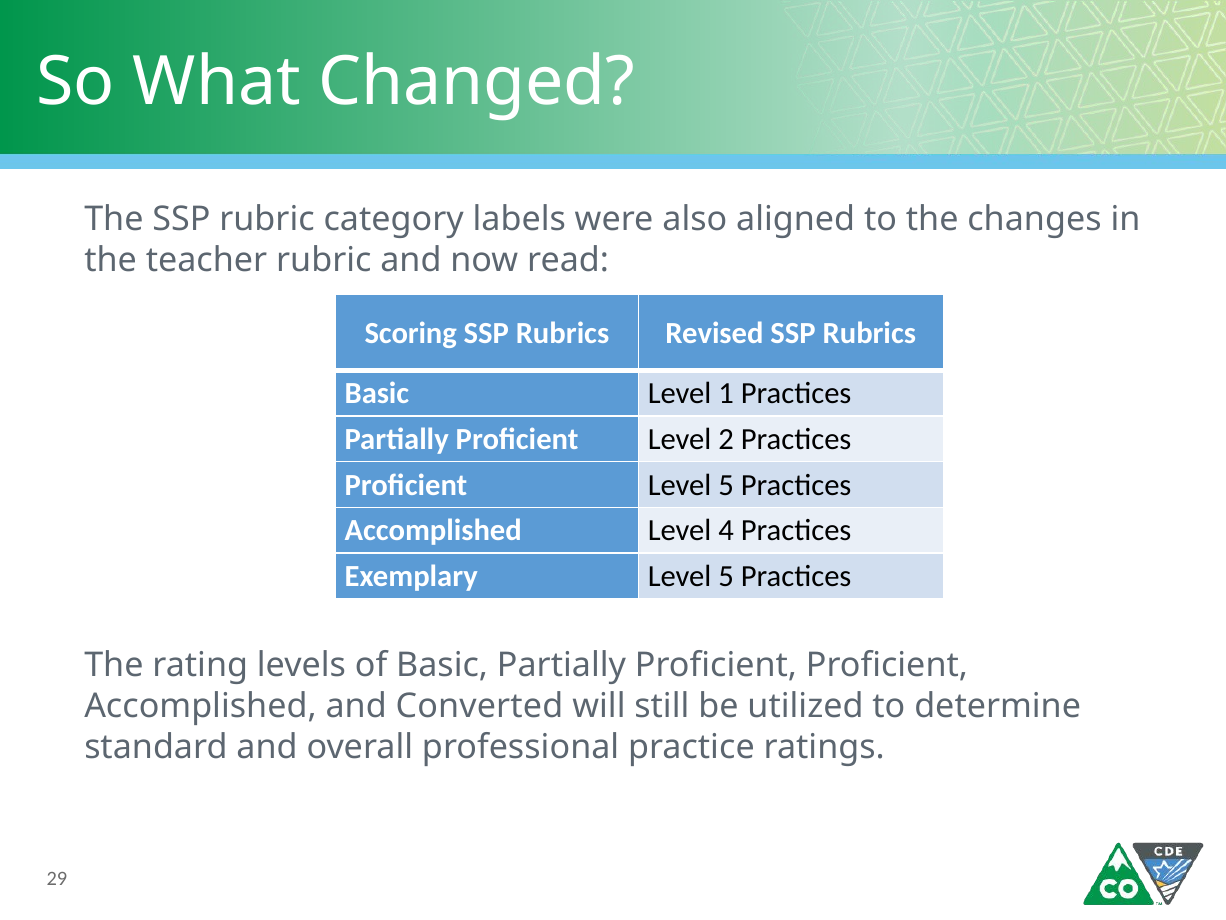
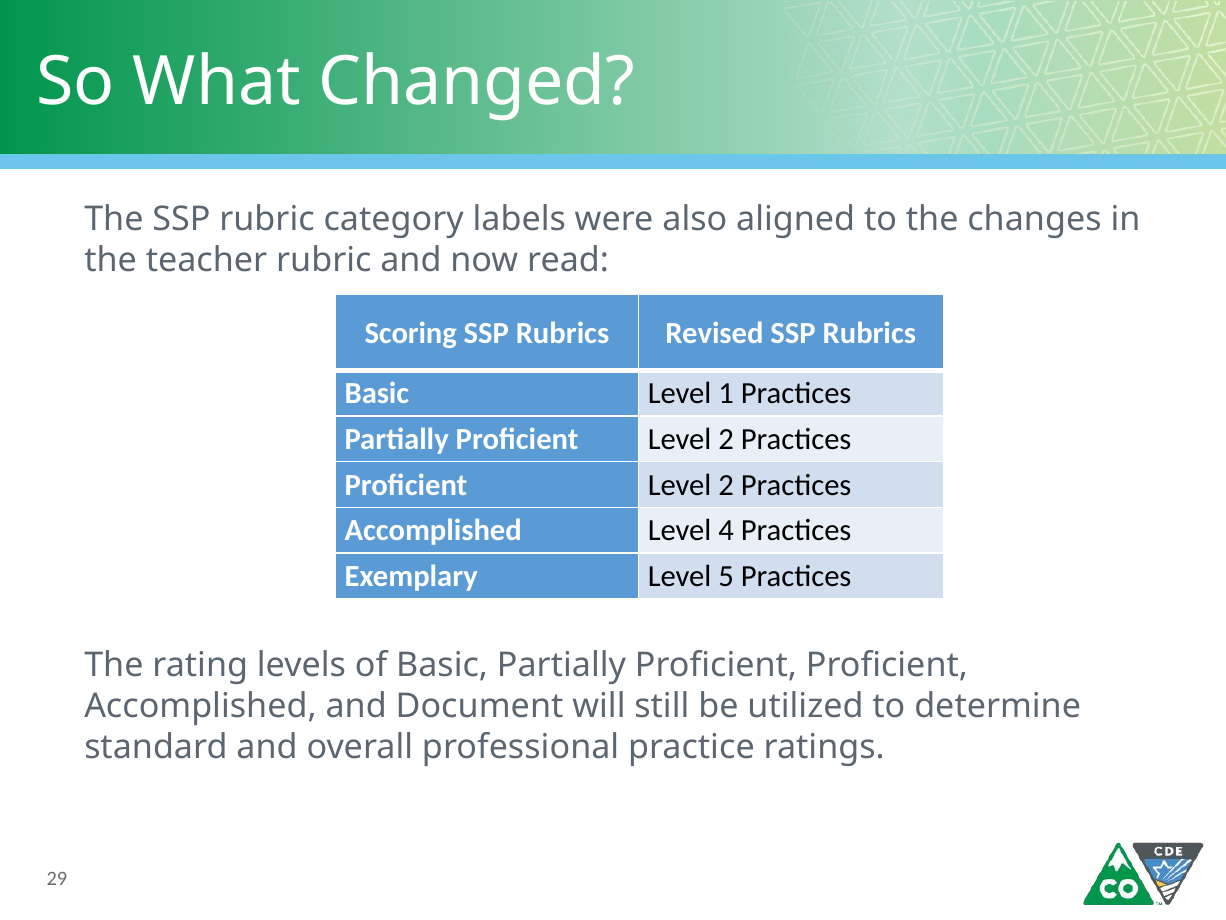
5: 5 -> 2 (726, 485)
Converted: Converted -> Document (480, 706)
